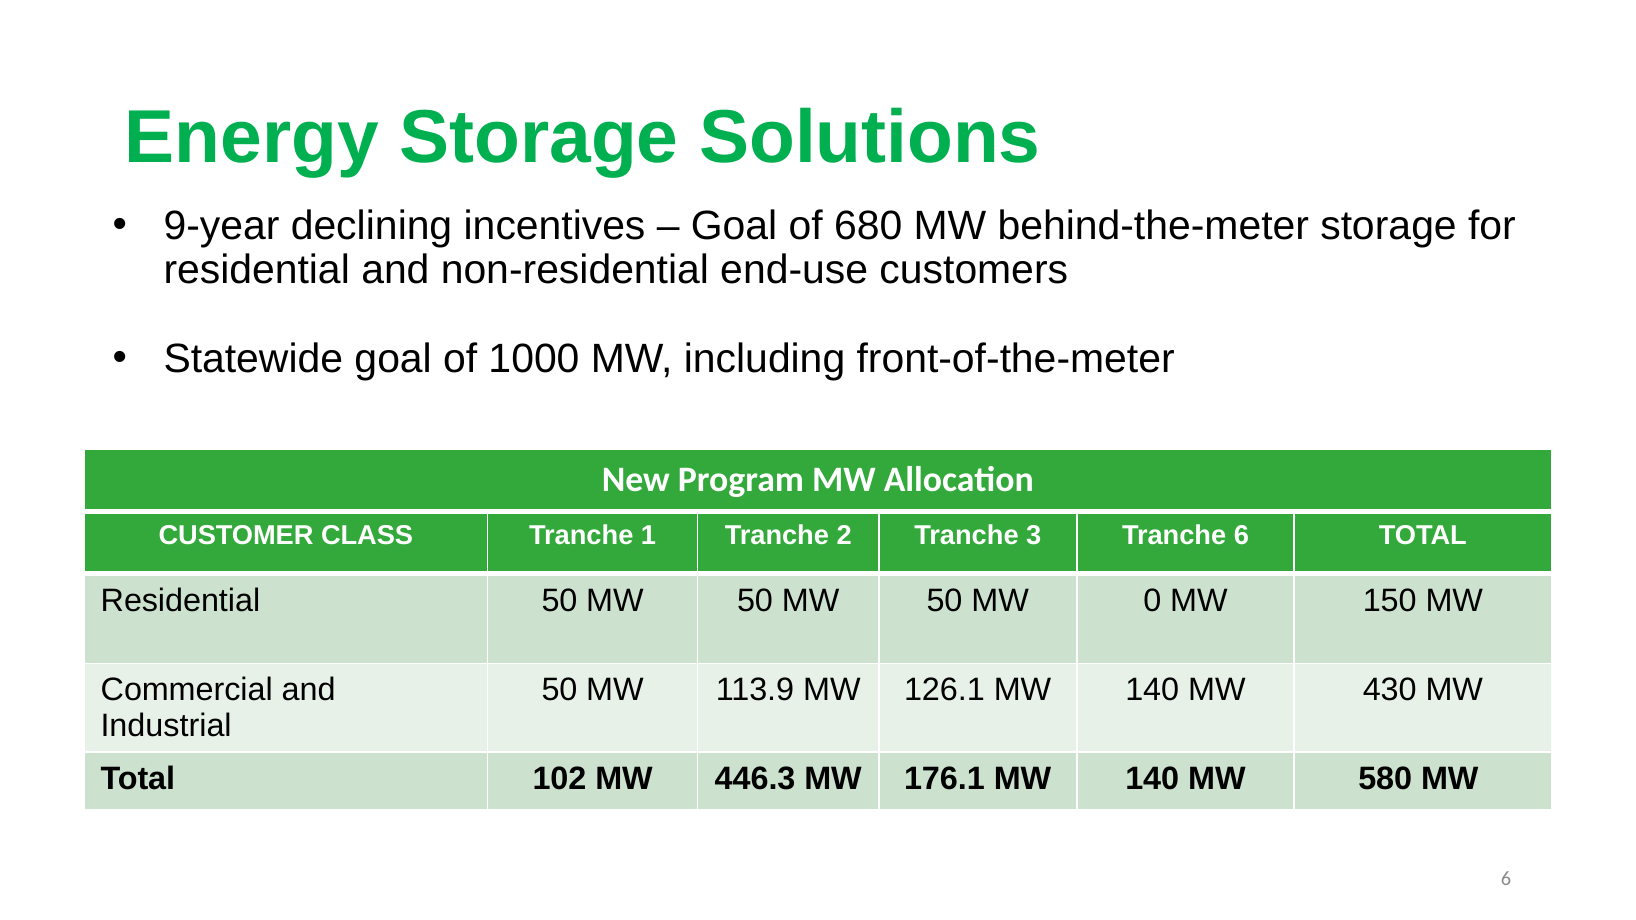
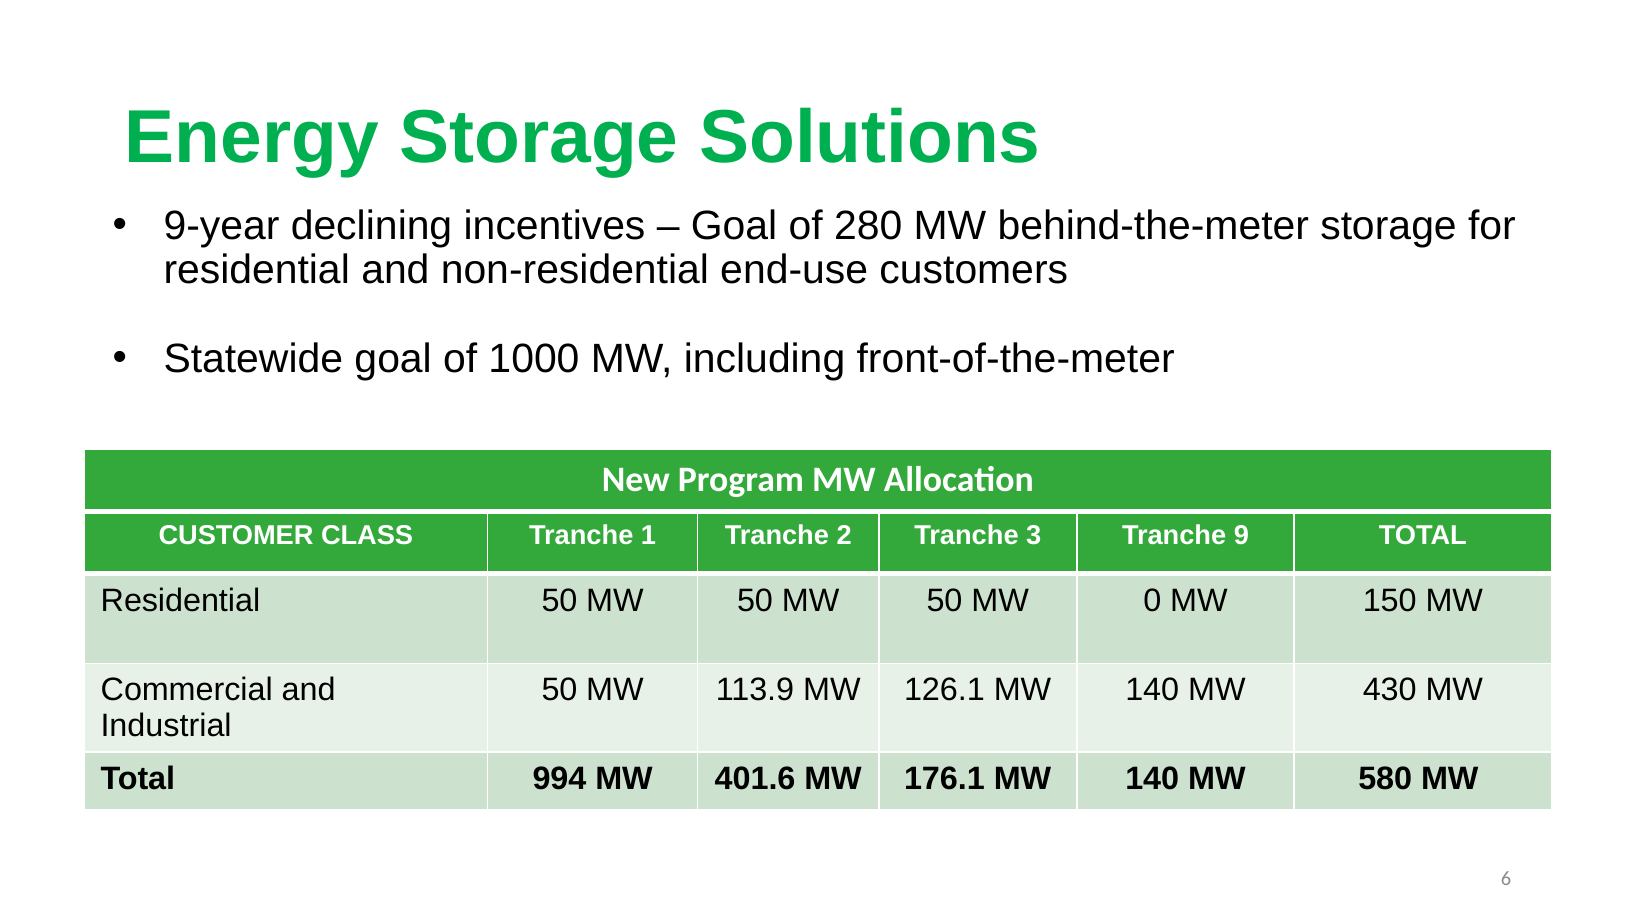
680: 680 -> 280 (868, 226)
Tranche 6: 6 -> 9 (1241, 536)
102: 102 -> 994 (559, 779)
446.3: 446.3 -> 401.6 (755, 779)
